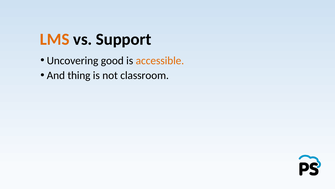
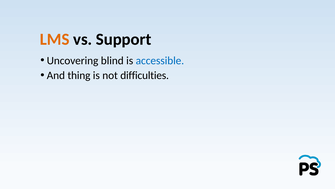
good: good -> blind (112, 60)
accessible colour: orange -> blue (160, 60)
classroom: classroom -> difficulties (145, 75)
